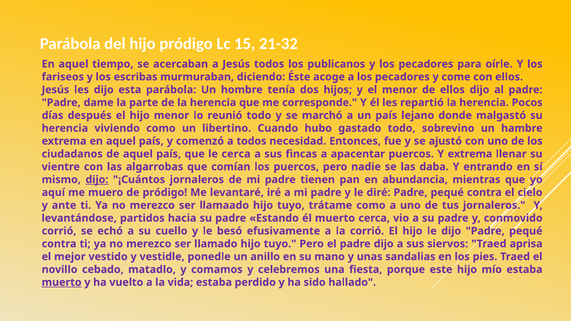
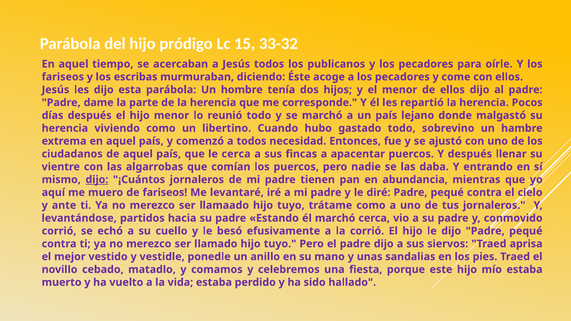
21-32: 21-32 -> 33-32 (278, 44)
Y extrema: extrema -> después (470, 154)
de pródigo: pródigo -> fariseos (165, 193)
él muerto: muerto -> marchó (335, 218)
muerto underline: present -> none (62, 282)
